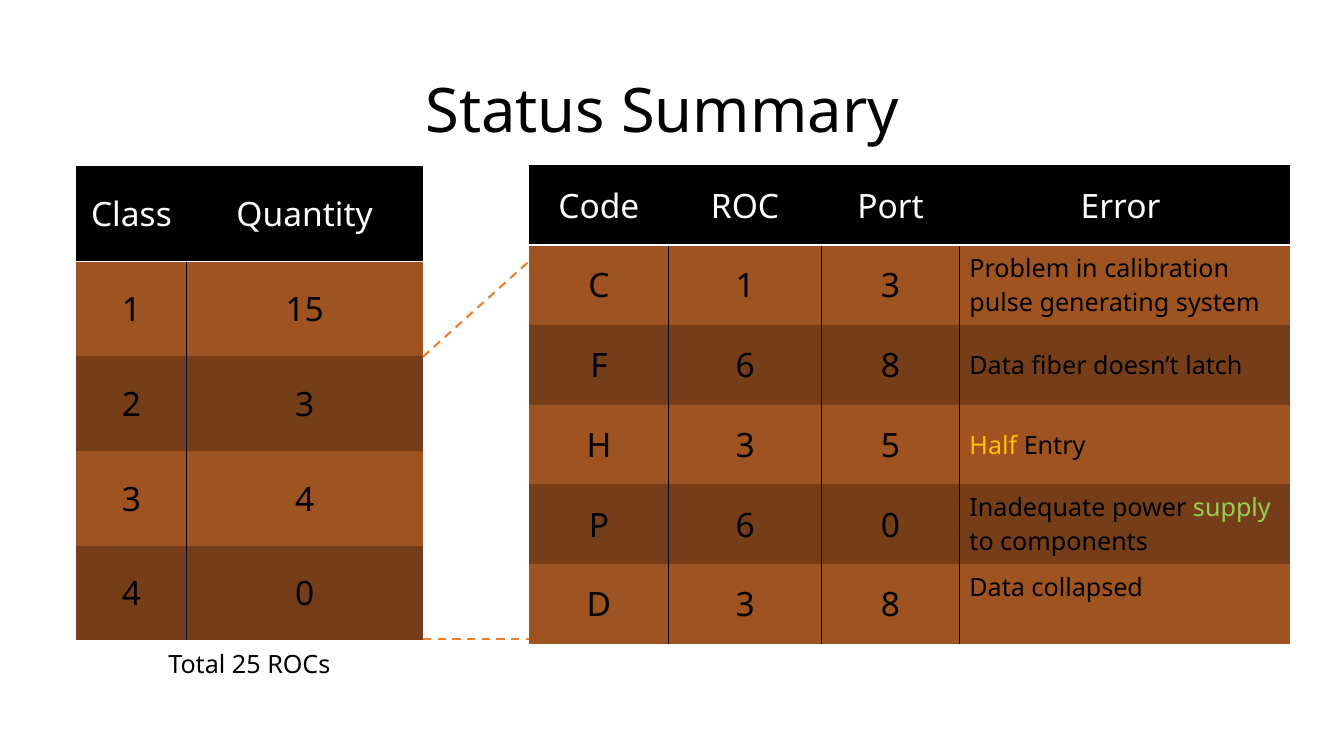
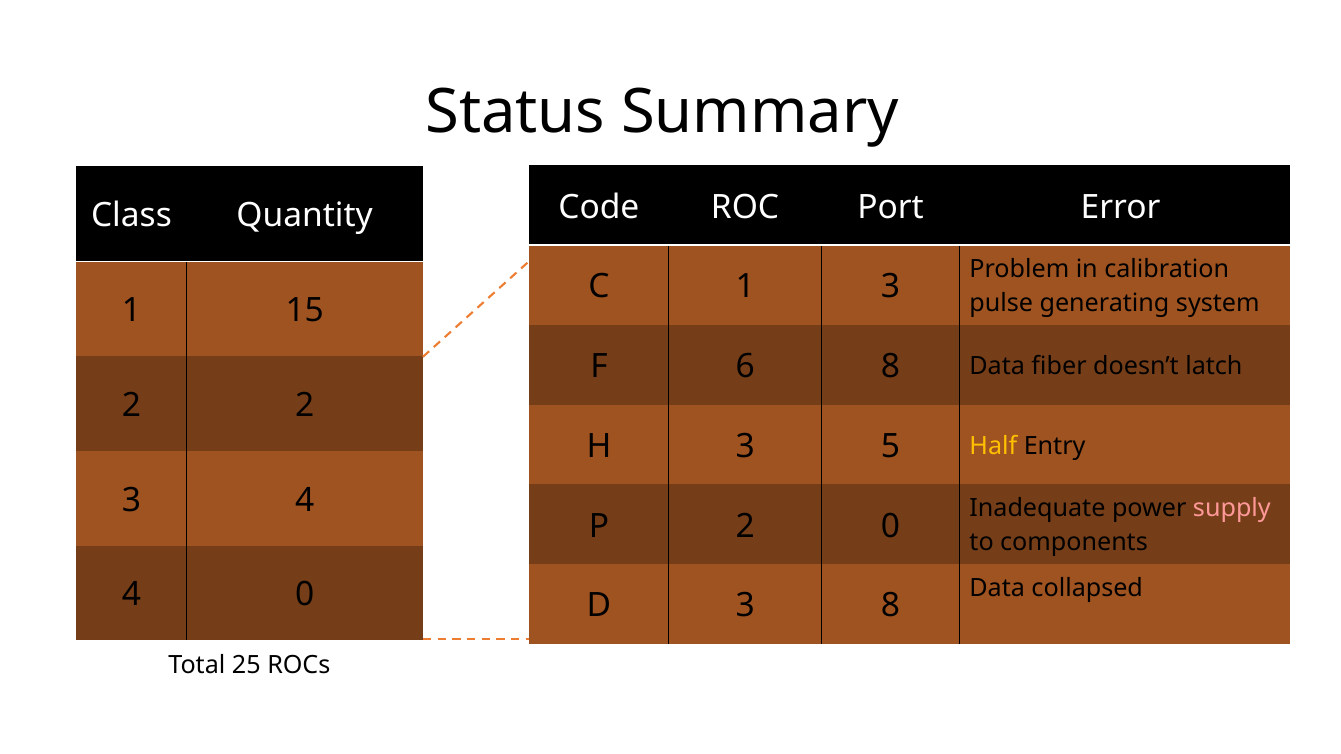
2 3: 3 -> 2 (305, 405)
supply colour: light green -> pink (1232, 509)
P 6: 6 -> 2 (745, 526)
